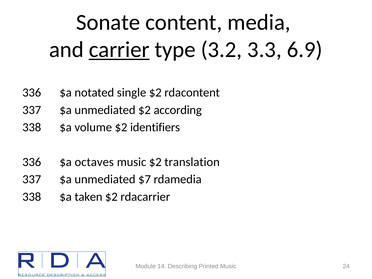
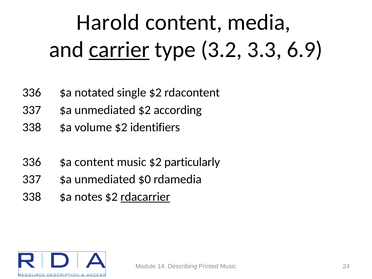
Sonate: Sonate -> Harold (108, 22)
$a octaves: octaves -> content (94, 162)
translation: translation -> particularly (192, 162)
$7: $7 -> $0 (145, 179)
taken: taken -> notes (88, 197)
rdacarrier underline: none -> present (145, 197)
